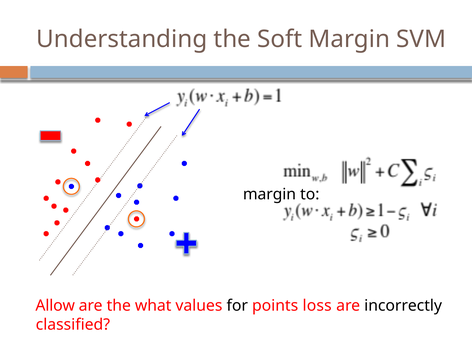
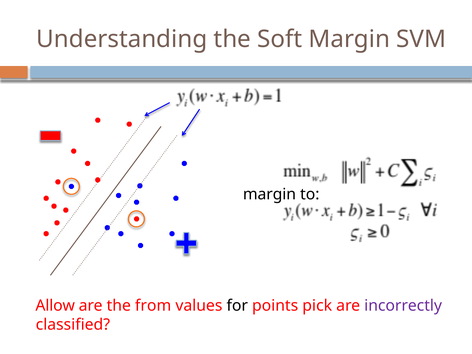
what: what -> from (153, 306)
loss: loss -> pick (317, 306)
incorrectly colour: black -> purple (403, 306)
